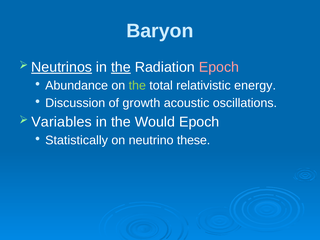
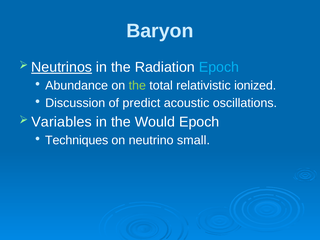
the underline: present -> none (121, 67)
Epoch colour: pink -> light blue (219, 67)
energy: energy -> ionized (255, 86)
growth: growth -> predict (141, 103)
Statistically: Statistically -> Techniques (77, 140)
these: these -> small (193, 140)
